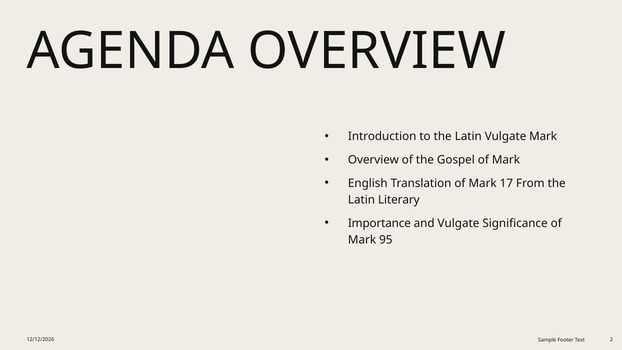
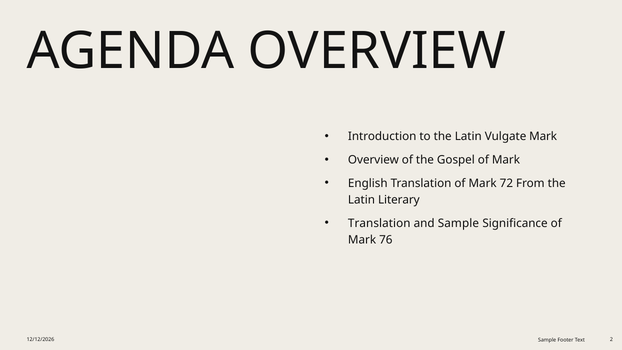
17: 17 -> 72 (506, 183)
Importance: Importance -> Translation (379, 223)
and Vulgate: Vulgate -> Sample (458, 223)
95: 95 -> 76 (386, 240)
